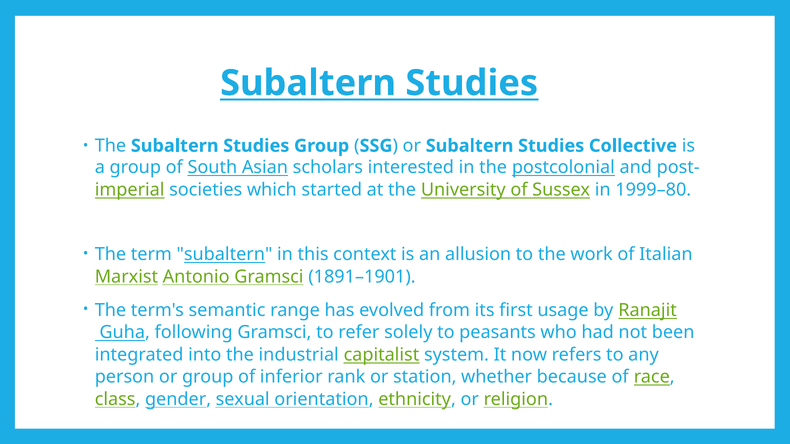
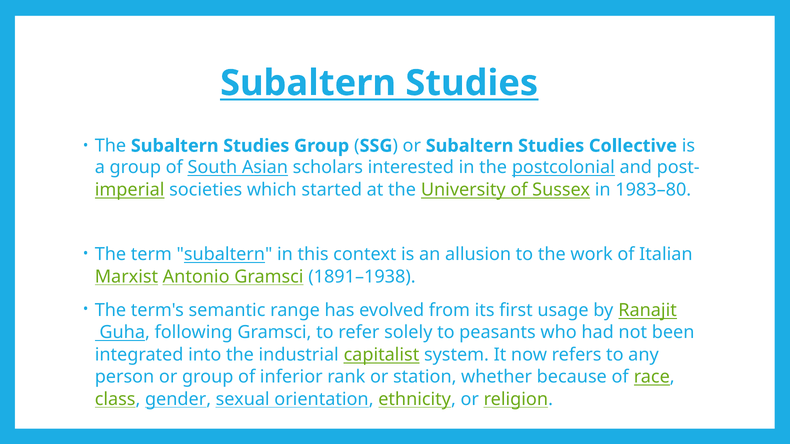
1999–80: 1999–80 -> 1983–80 (653, 190)
1891–1901: 1891–1901 -> 1891–1938 (362, 277)
